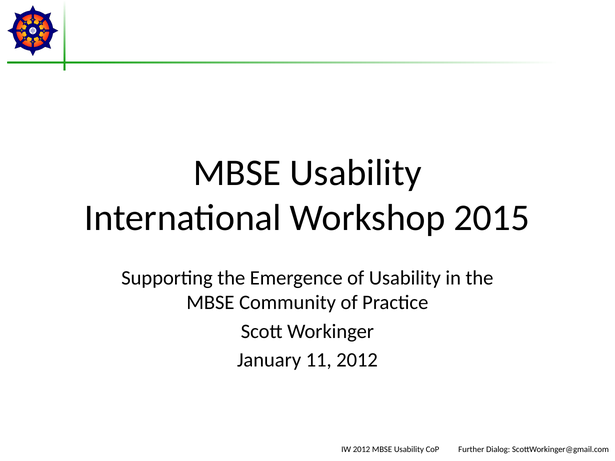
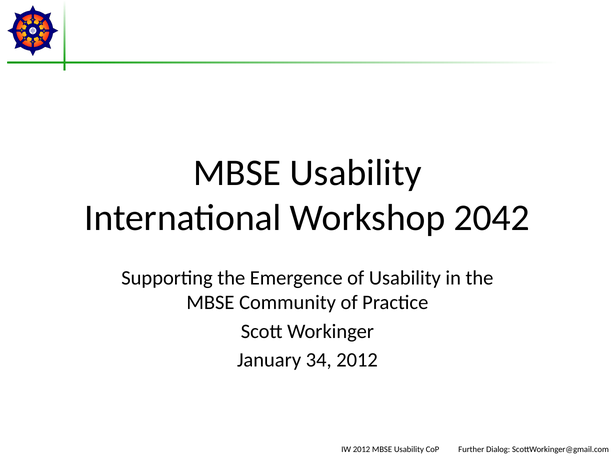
2015: 2015 -> 2042 (492, 218)
11: 11 -> 34 (319, 360)
